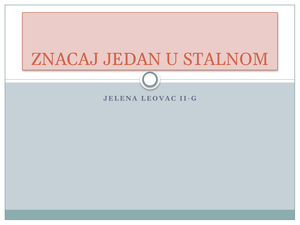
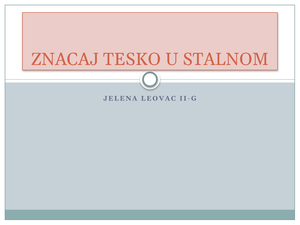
JEDAN: JEDAN -> TESKO (132, 59)
